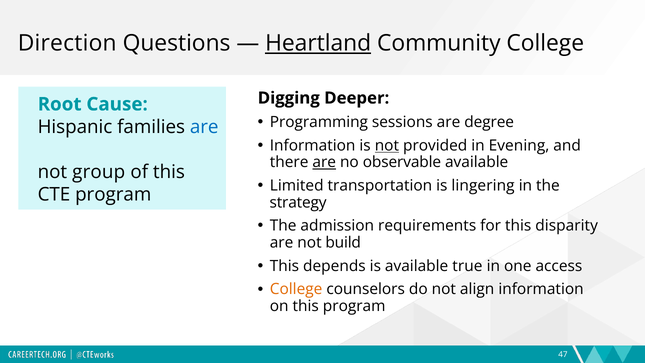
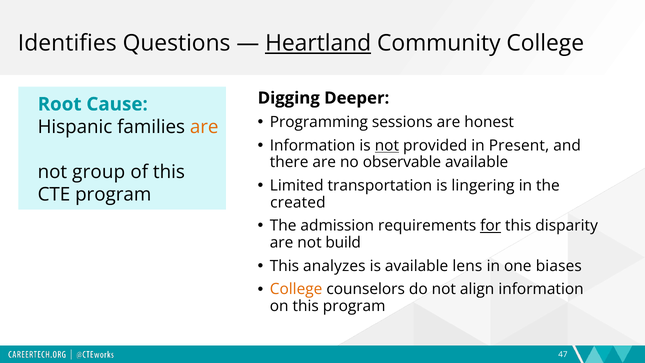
Direction: Direction -> Identifies (67, 43)
degree: degree -> honest (489, 122)
are colour: blue -> orange (204, 127)
Evening: Evening -> Present (519, 146)
are underline: present -> none (324, 162)
strategy: strategy -> created (298, 202)
for underline: none -> present (491, 226)
depends: depends -> analyzes (334, 266)
true: true -> lens (467, 266)
access: access -> biases (559, 266)
